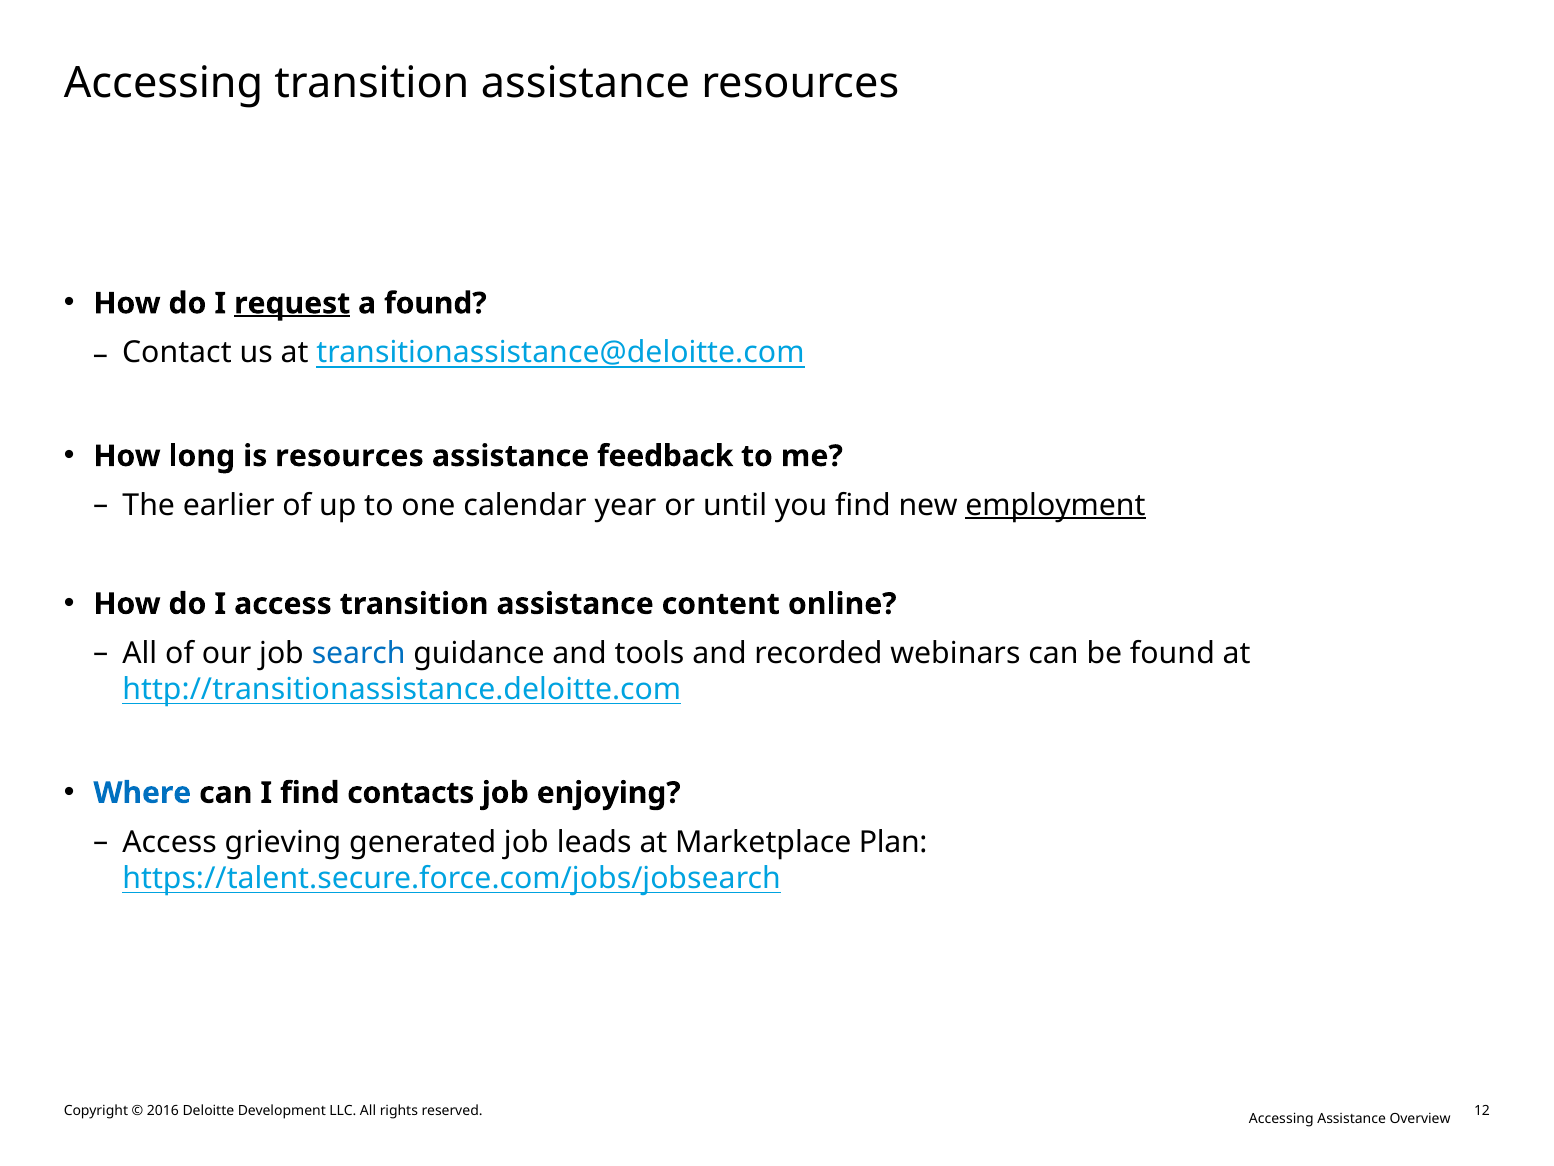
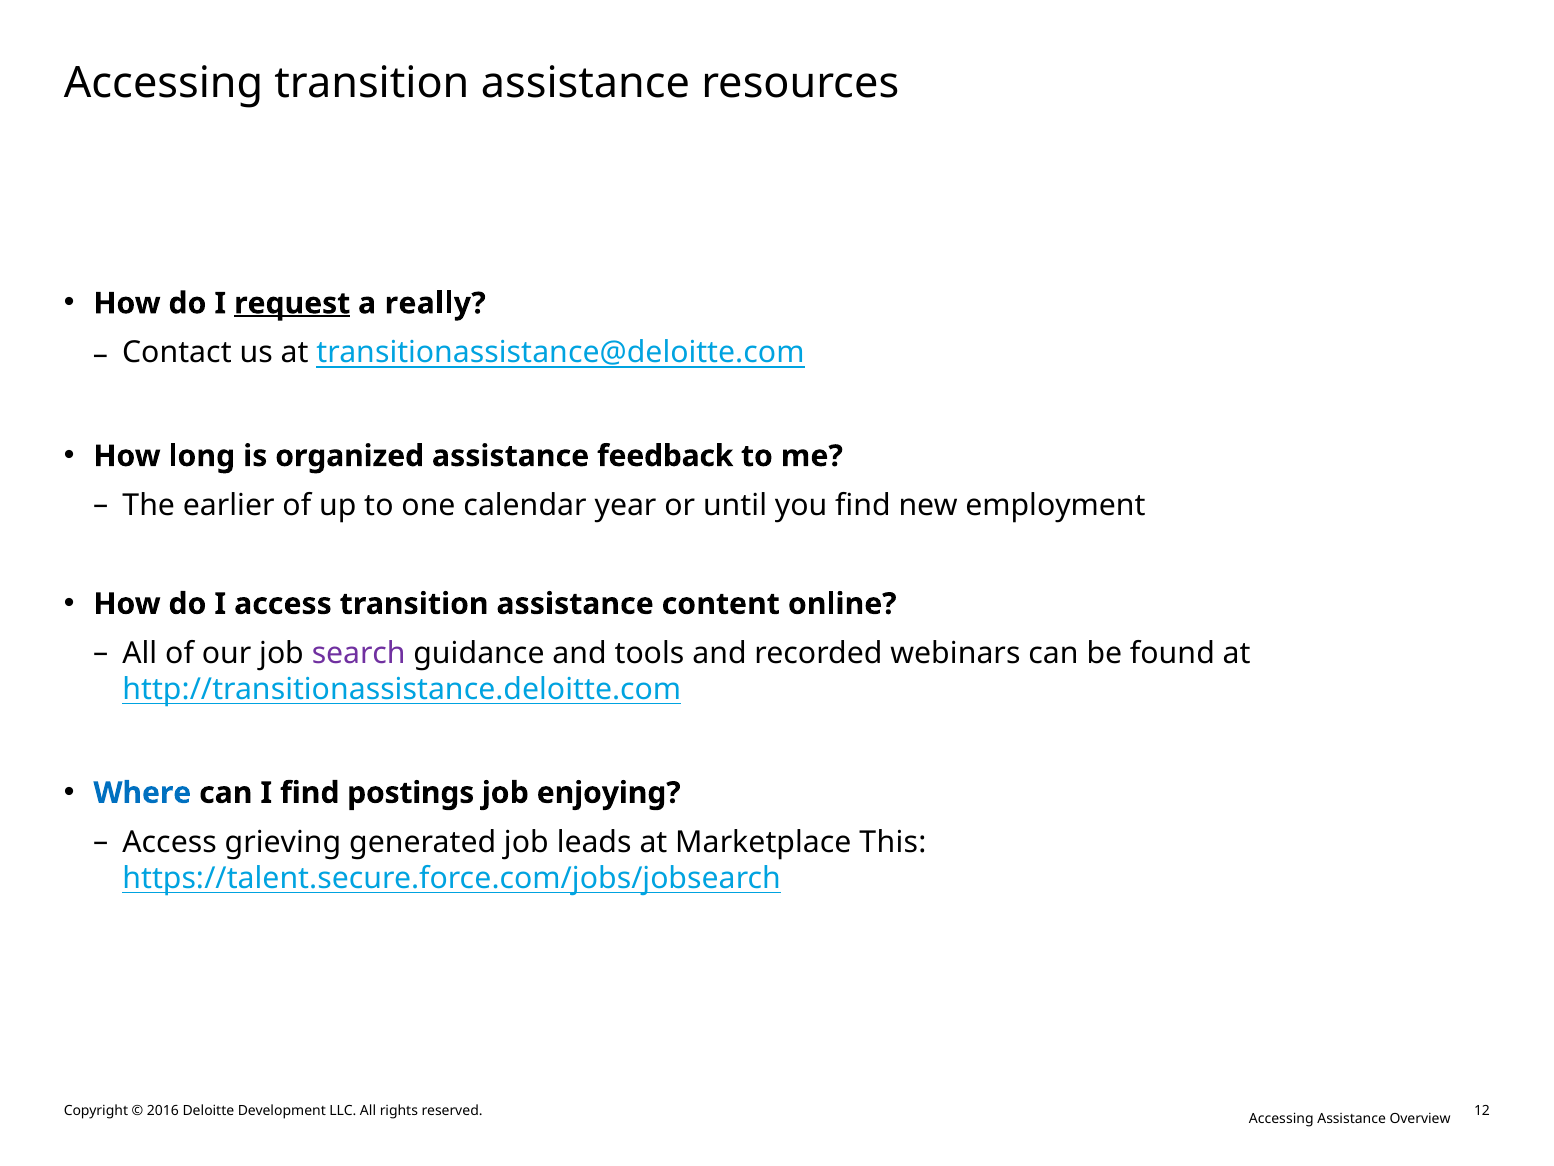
a found: found -> really (435, 303)
is resources: resources -> organized (350, 456)
employment underline: present -> none (1055, 505)
search colour: blue -> purple (359, 653)
contacts: contacts -> postings (411, 793)
Plan: Plan -> This (893, 842)
